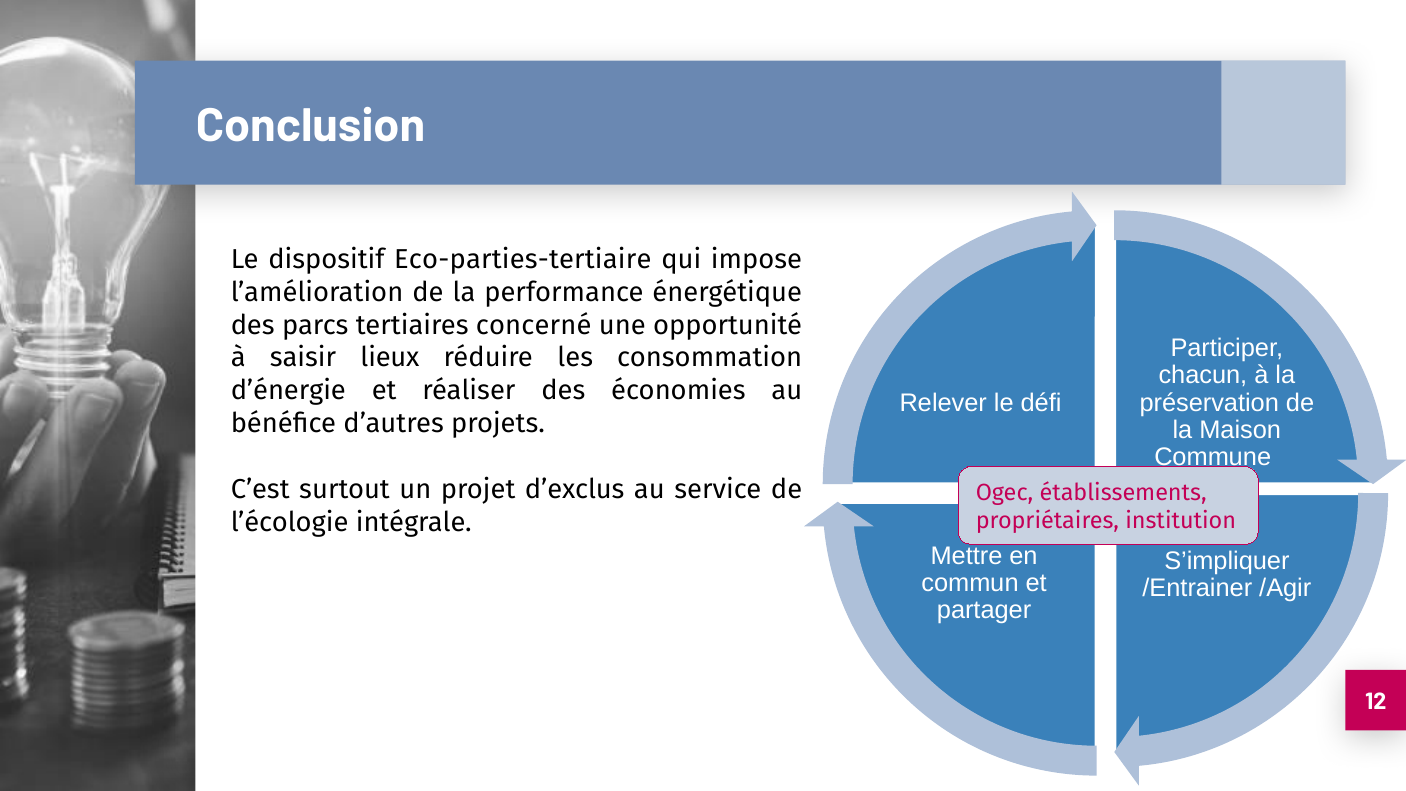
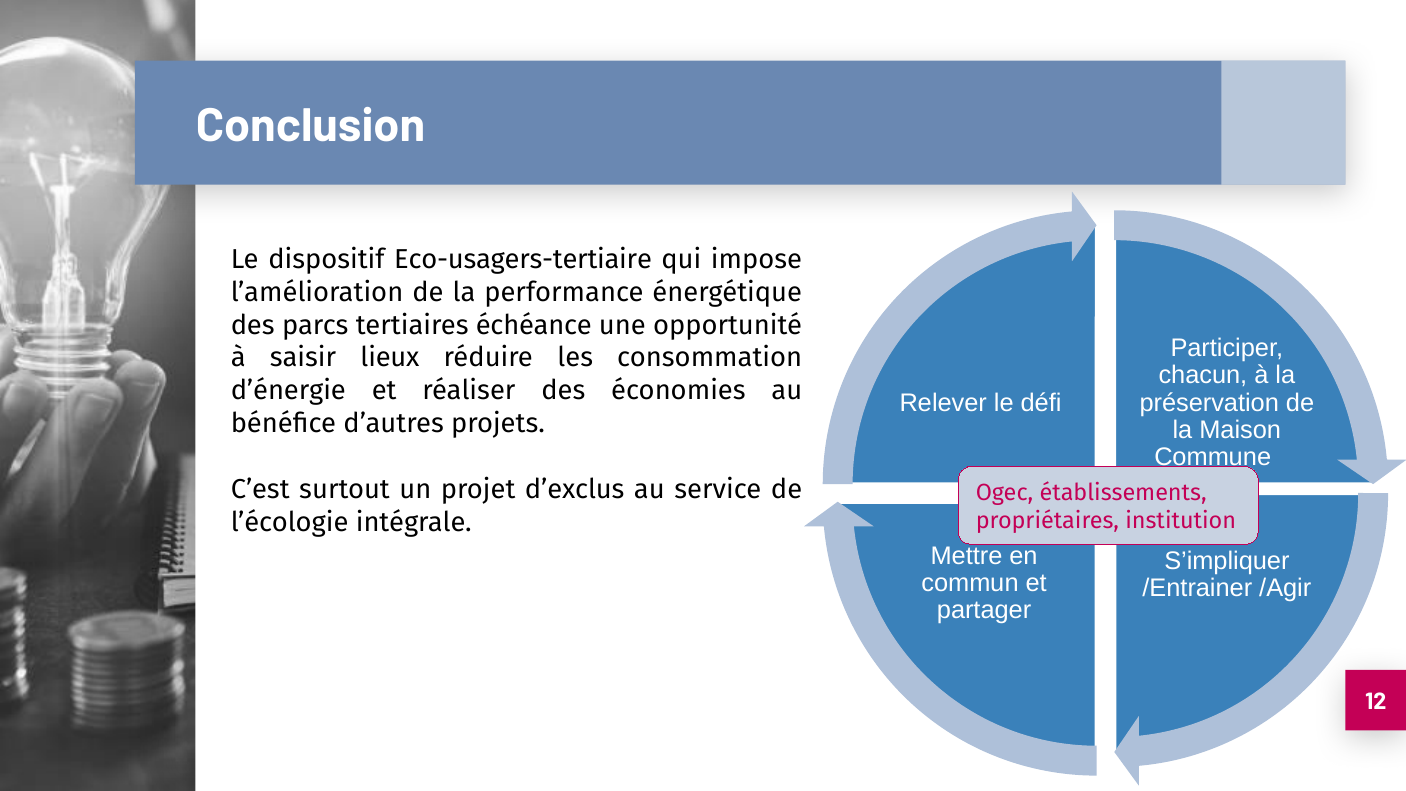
Eco-parties-tertiaire: Eco-parties-tertiaire -> Eco-usagers-tertiaire (523, 259)
concerné: concerné -> échéance (534, 325)
